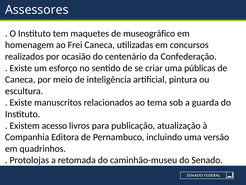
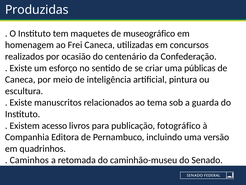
Assessores: Assessores -> Produzidas (37, 10)
atualização: atualização -> fotográfico (179, 125)
Protolojas: Protolojas -> Caminhos (29, 160)
